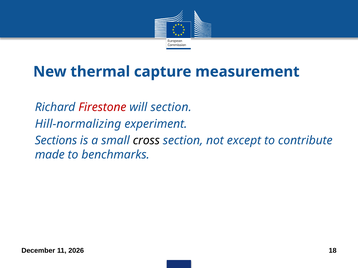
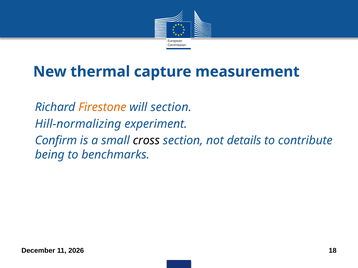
Firestone colour: red -> orange (102, 107)
Sections: Sections -> Confirm (56, 141)
except: except -> details (244, 141)
made: made -> being (50, 155)
